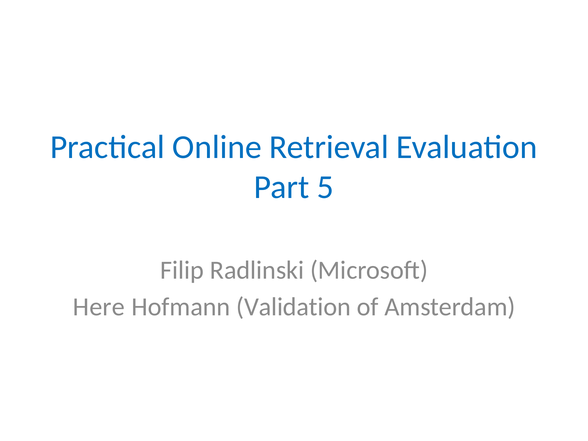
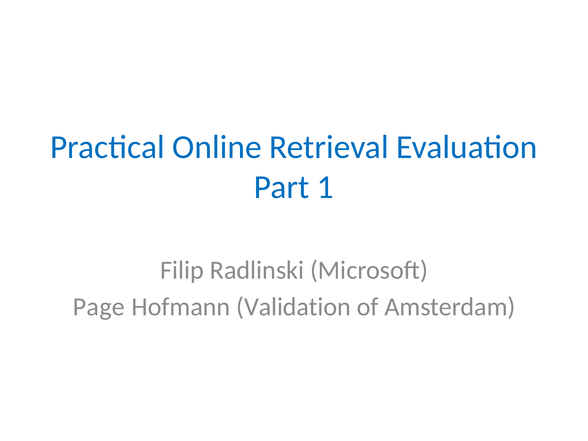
5: 5 -> 1 (325, 187)
Here: Here -> Page (99, 307)
